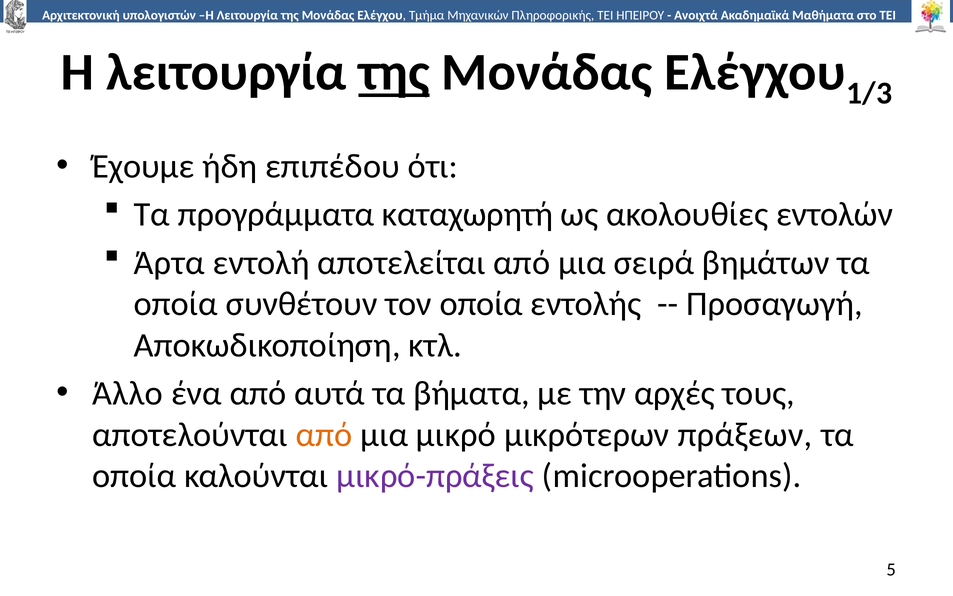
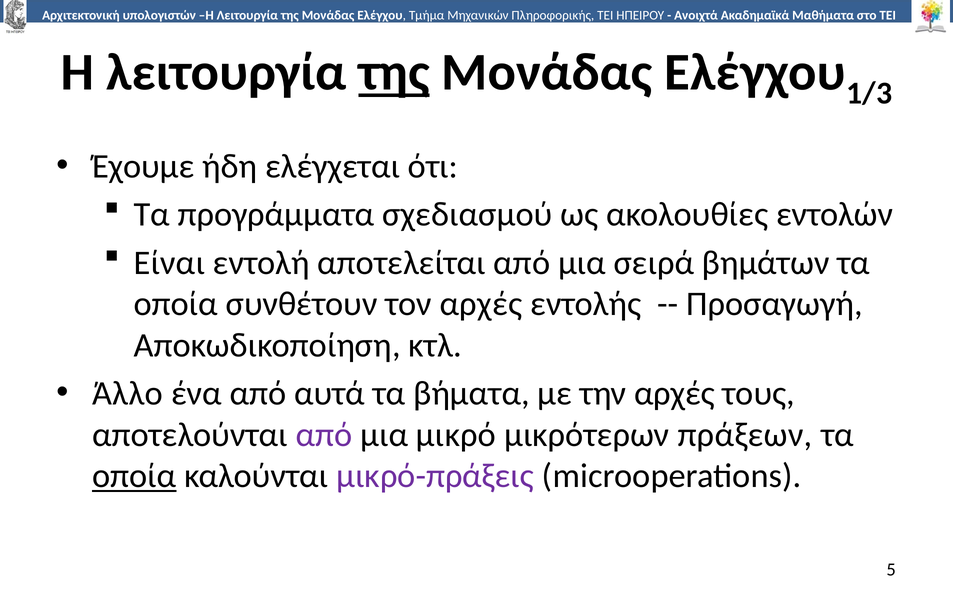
επιπέδου: επιπέδου -> ελέγχεται (333, 166)
καταχωρητή: καταχωρητή -> σχεδιασμού (467, 214)
Άρτα: Άρτα -> Είναι (169, 263)
τον οποία: οποία -> αρχές (481, 304)
από colour: orange -> purple (324, 434)
οποία underline: none -> present (134, 476)
